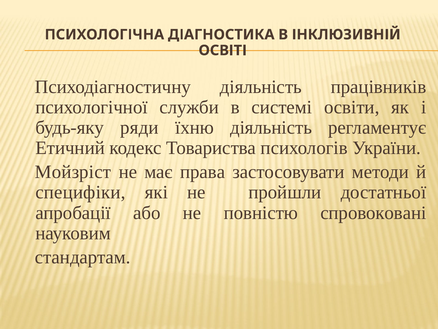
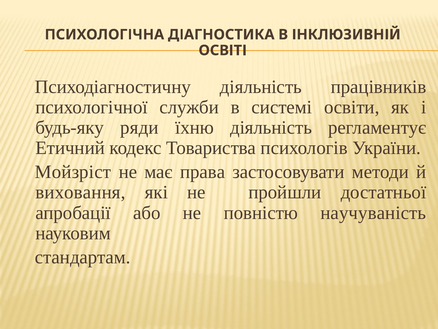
специфіки: специфіки -> виховання (80, 192)
спровоковані: спровоковані -> научуваність (373, 212)
